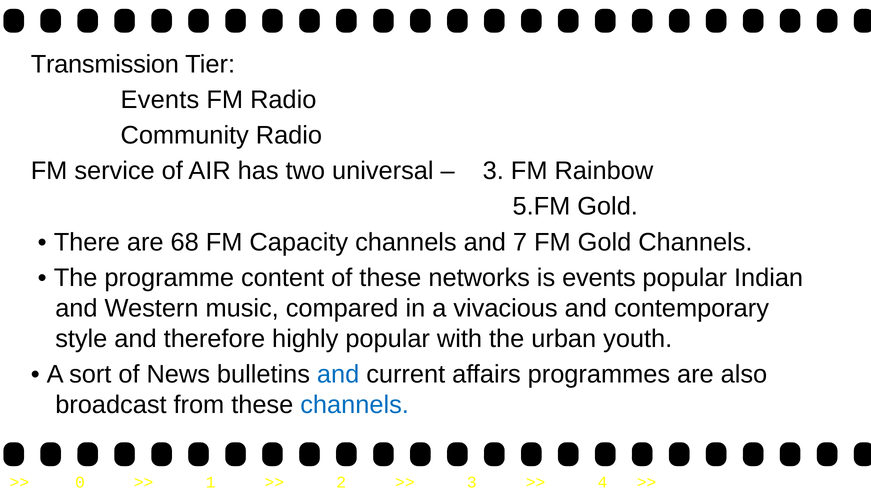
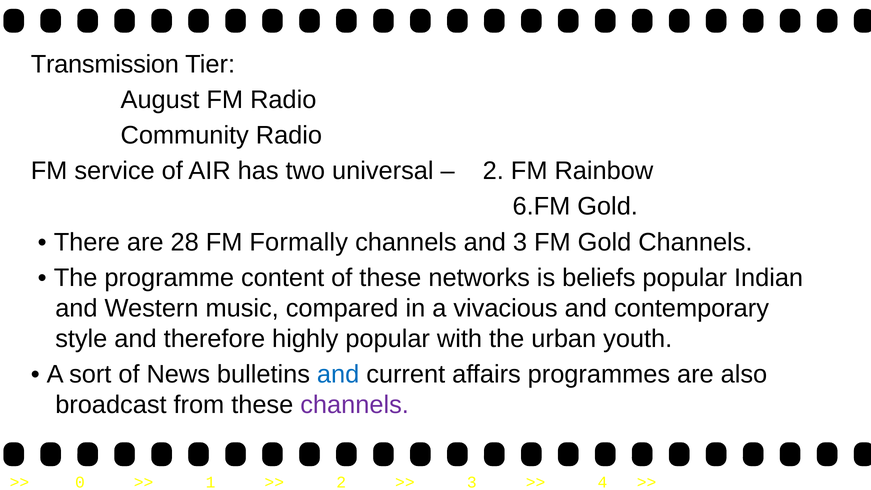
Events: Events -> August (160, 100)
3: 3 -> 2 (493, 171)
5.FM: 5.FM -> 6.FM (541, 207)
68: 68 -> 28 (185, 242)
Capacity: Capacity -> Formally (299, 242)
and 7: 7 -> 3 (520, 242)
is events: events -> beliefs (599, 278)
channels colour: blue -> purple (355, 405)
